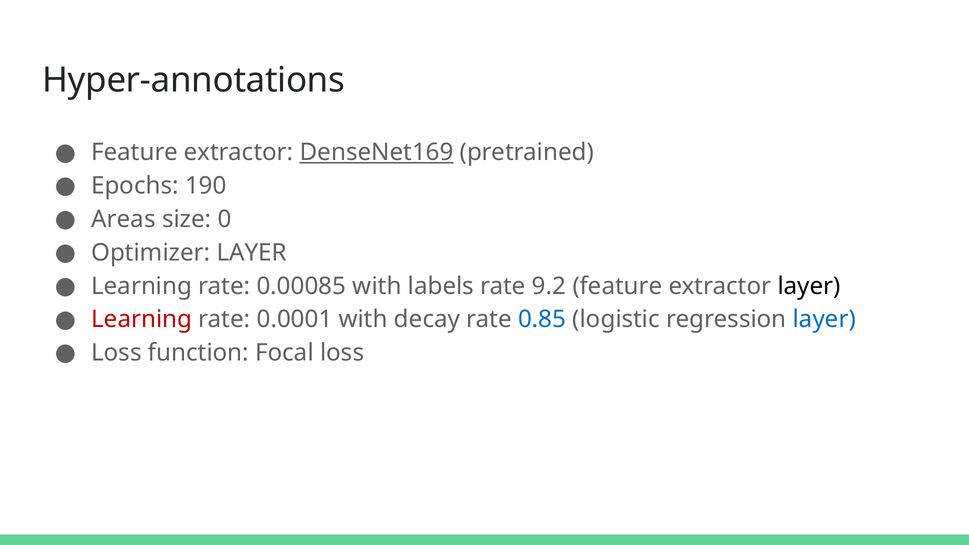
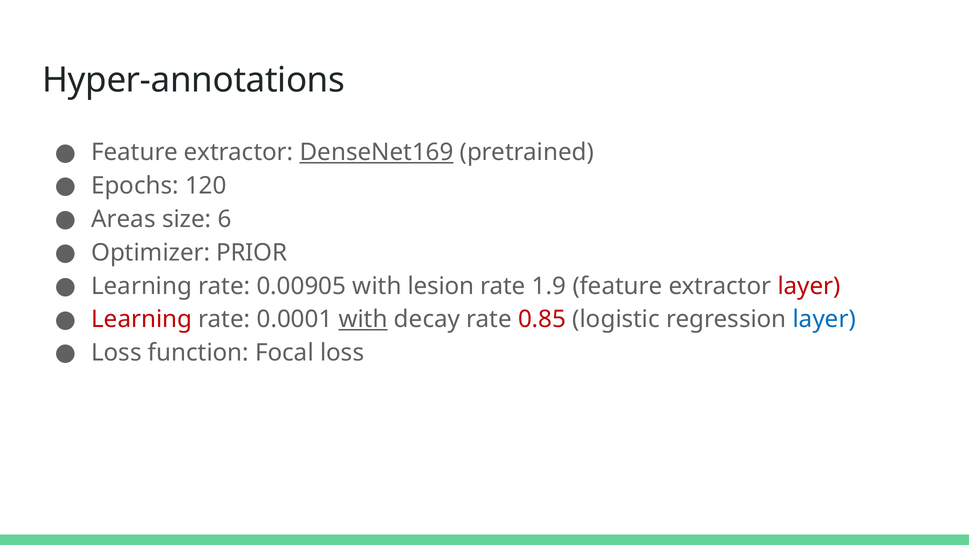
190: 190 -> 120 (206, 186)
0: 0 -> 6 (225, 219)
Optimizer LAYER: LAYER -> PRIOR (252, 253)
0.00085: 0.00085 -> 0.00905 (301, 286)
labels: labels -> lesion (441, 286)
9.2: 9.2 -> 1.9 (549, 286)
layer colour: black -> red (809, 286)
with underline: none -> present (363, 319)
0.85 colour: blue -> red (542, 319)
